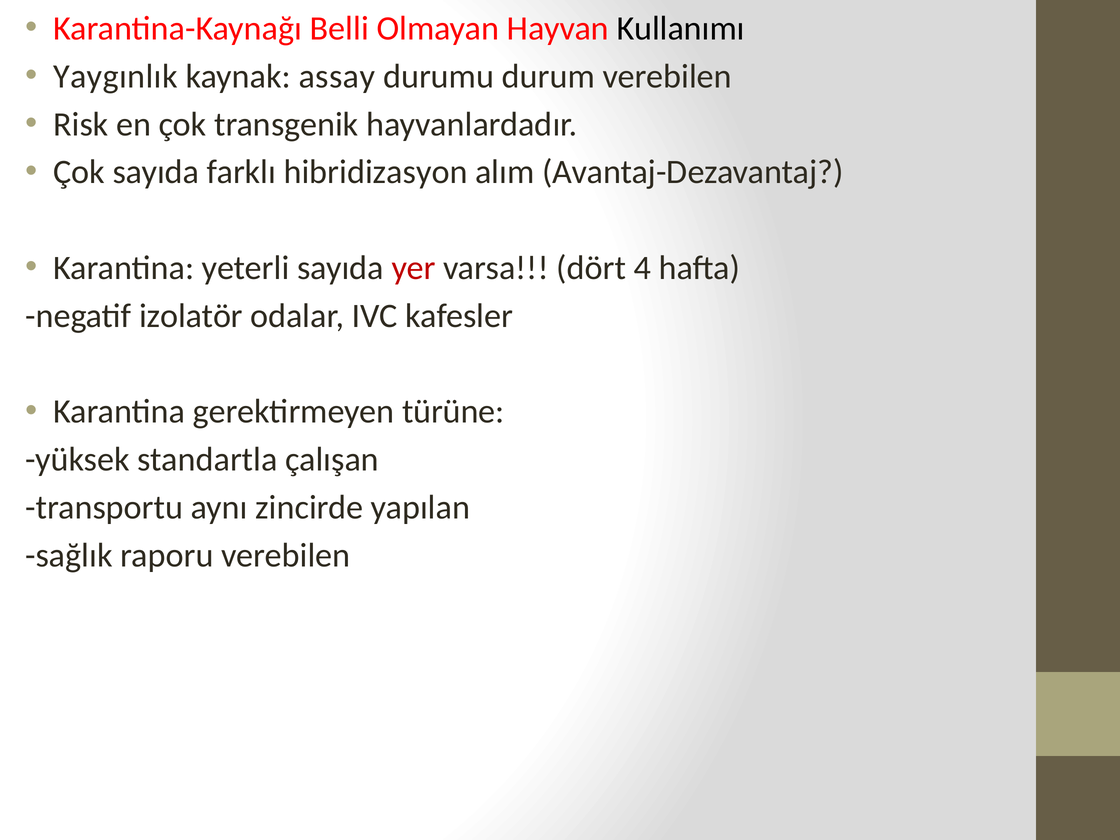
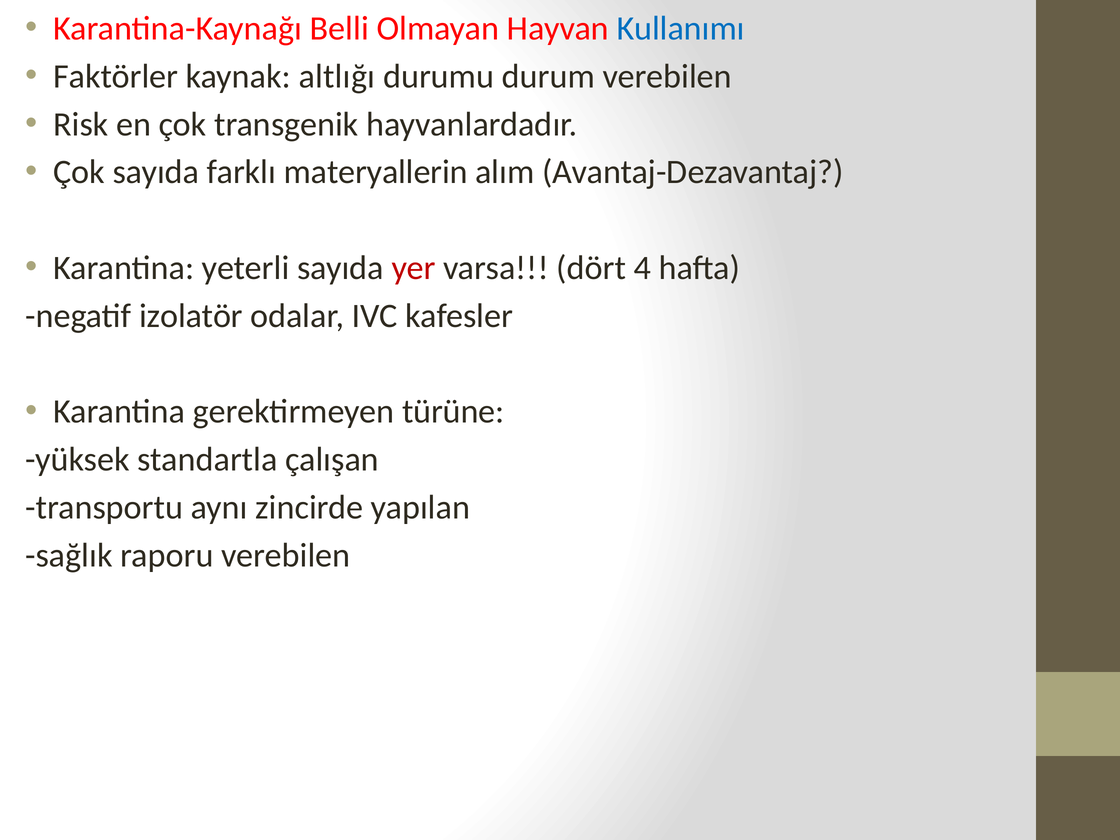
Kullanımı colour: black -> blue (681, 29)
Yaygınlık: Yaygınlık -> Faktörler (116, 76)
assay: assay -> altlığı (337, 76)
hibridizasyon: hibridizasyon -> materyallerin (376, 172)
